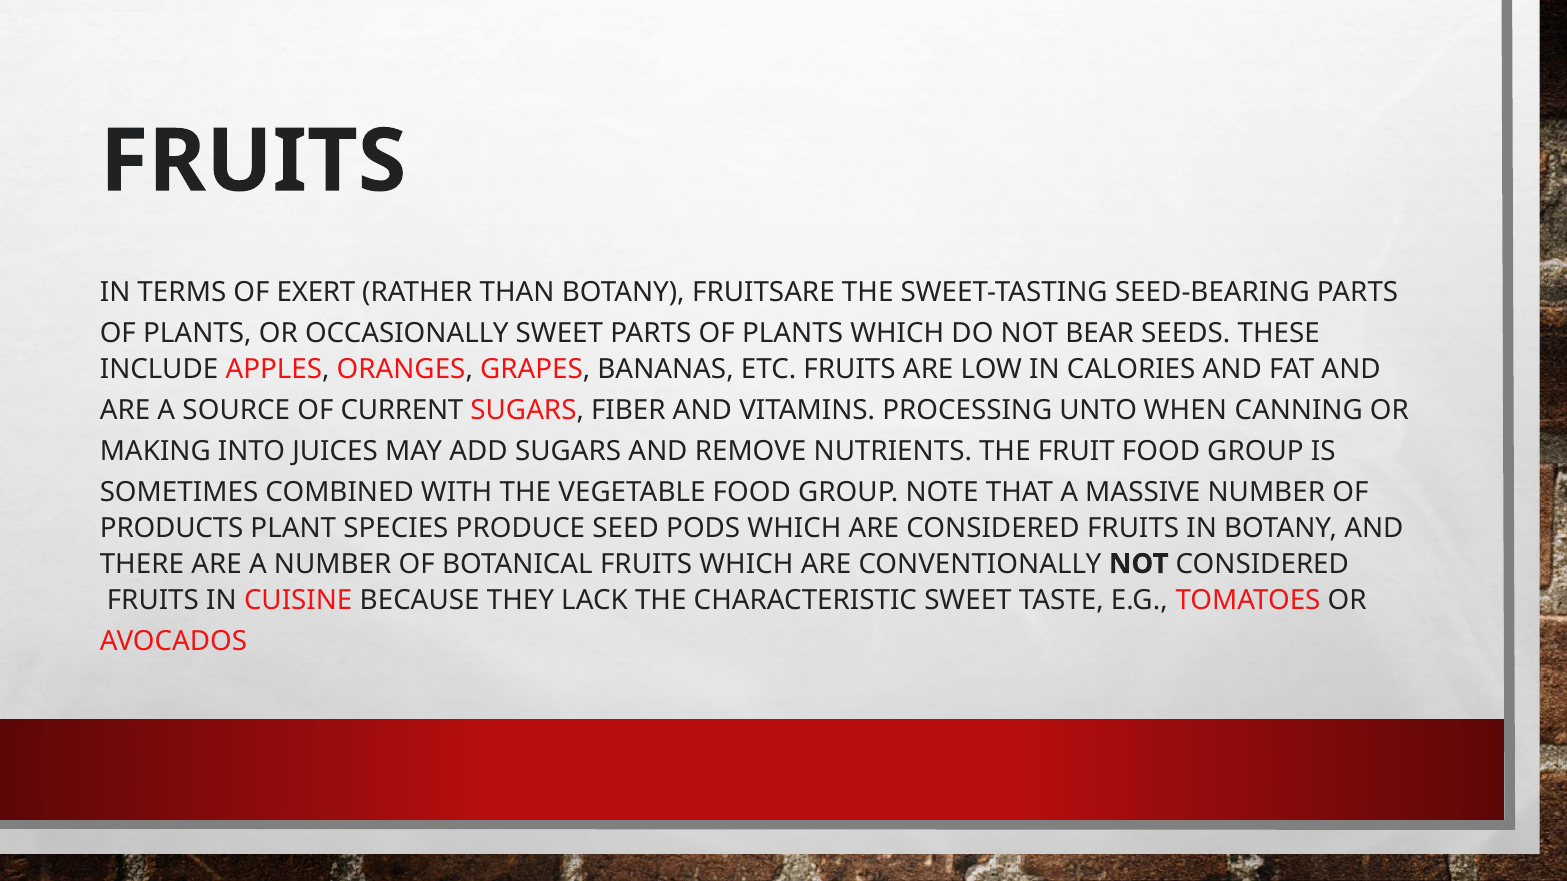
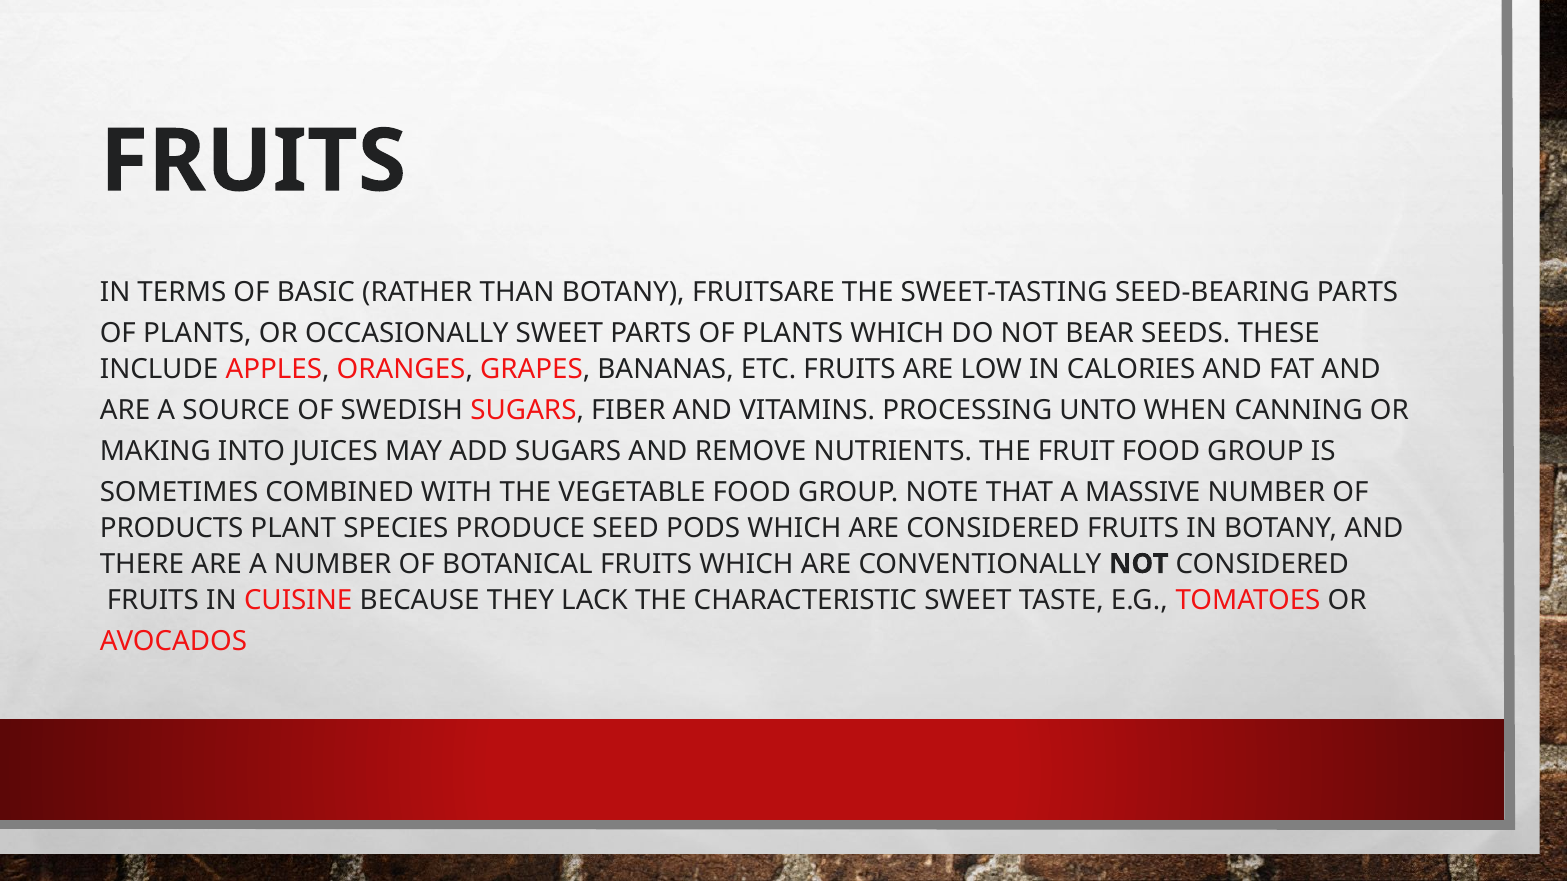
EXERT: EXERT -> BASIC (316, 293)
CURRENT: CURRENT -> SWEDISH (402, 411)
